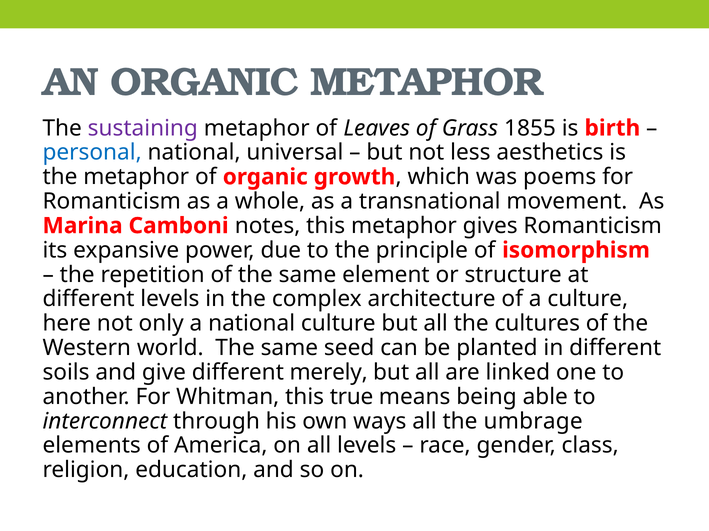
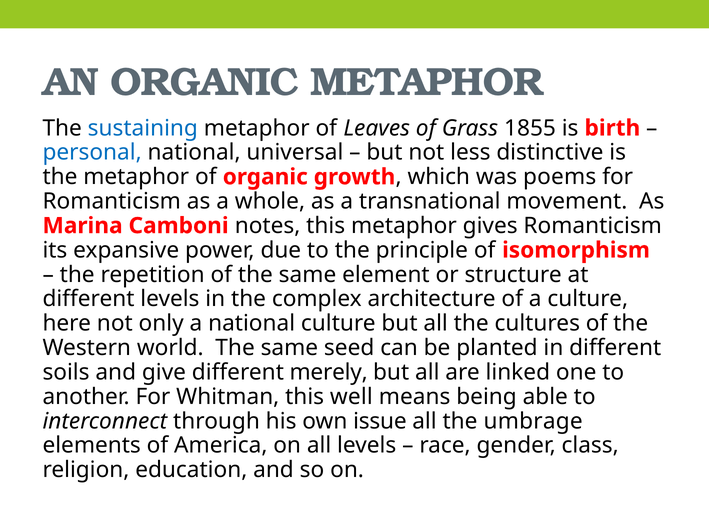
sustaining colour: purple -> blue (143, 128)
aesthetics: aesthetics -> distinctive (550, 153)
true: true -> well (351, 397)
ways: ways -> issue (380, 422)
